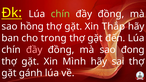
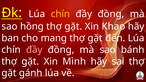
chín colour: light green -> yellow (60, 14)
Thắp: Thắp -> Khao (113, 26)
trong: trong -> mang (54, 38)
đong: đong -> bánh (133, 50)
